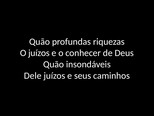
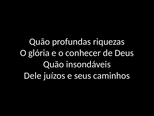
O juízos: juízos -> glória (39, 53)
